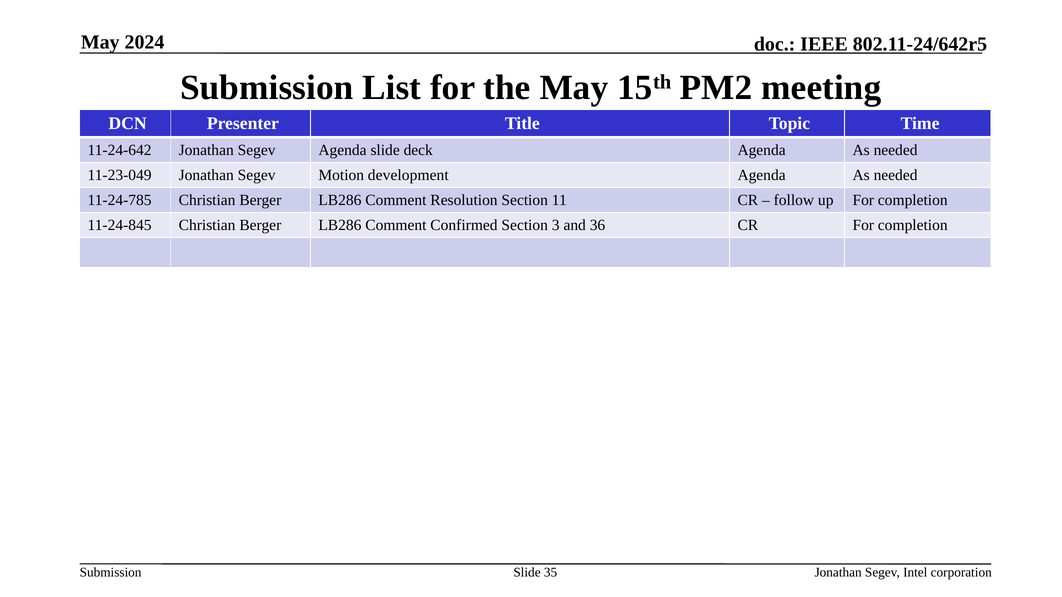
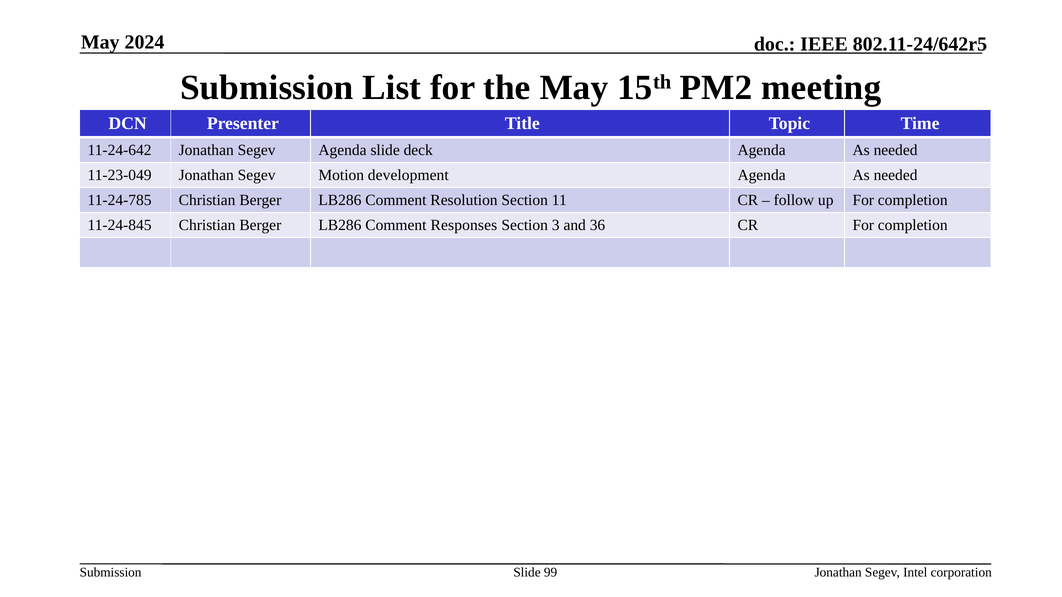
Confirmed: Confirmed -> Responses (464, 225)
35: 35 -> 99 (551, 573)
